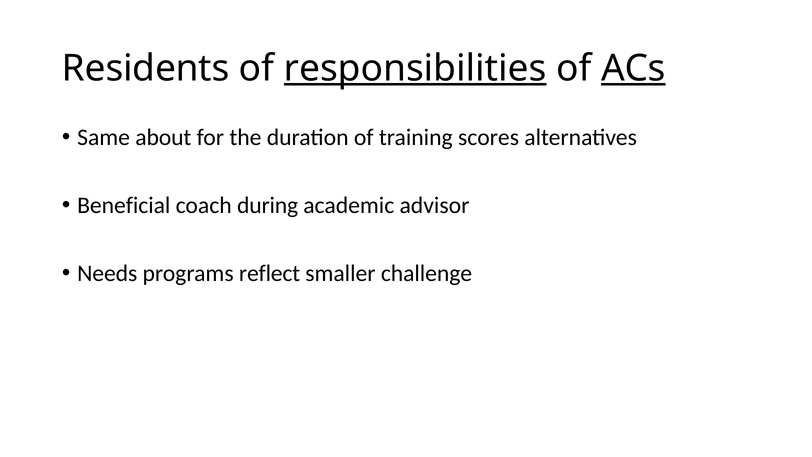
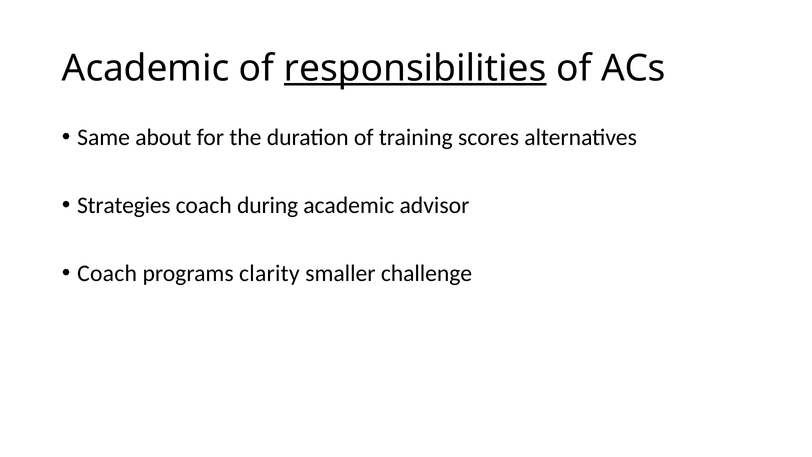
Residents: Residents -> Academic (146, 68)
ACs underline: present -> none (633, 68)
Beneficial: Beneficial -> Strategies (124, 205)
Needs: Needs -> Coach (107, 273)
reflect: reflect -> clarity (269, 273)
